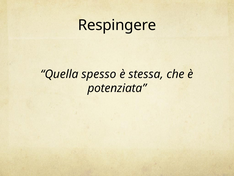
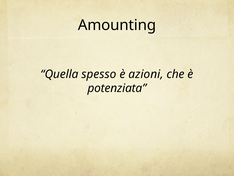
Respingere: Respingere -> Amounting (117, 25)
stessa: stessa -> azioni (146, 74)
